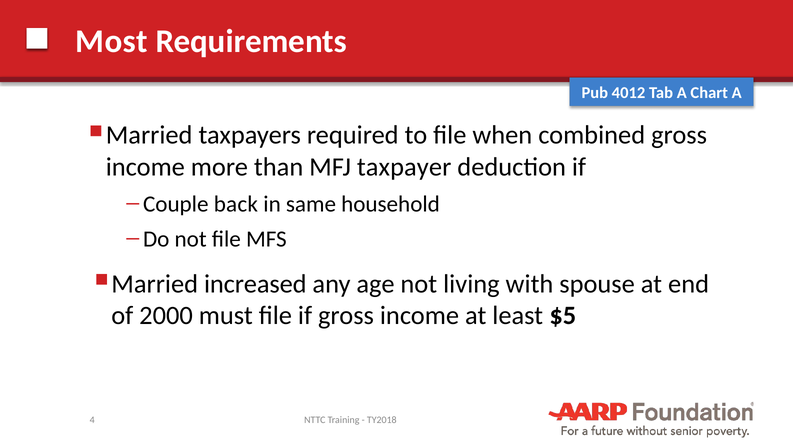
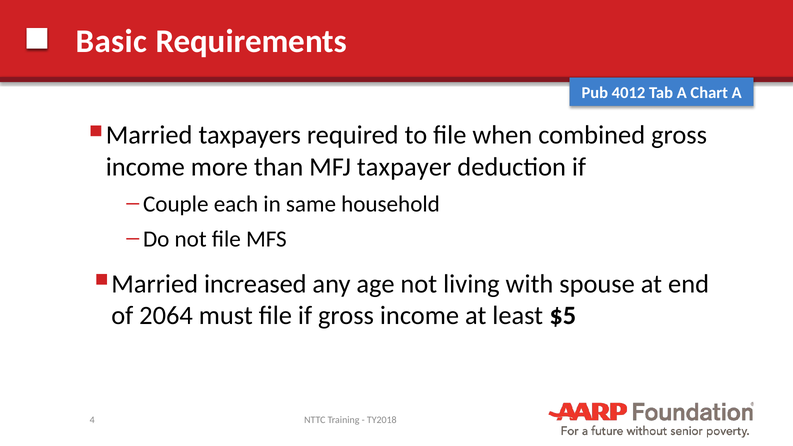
Most: Most -> Basic (112, 41)
back: back -> each (236, 204)
2000: 2000 -> 2064 (166, 316)
